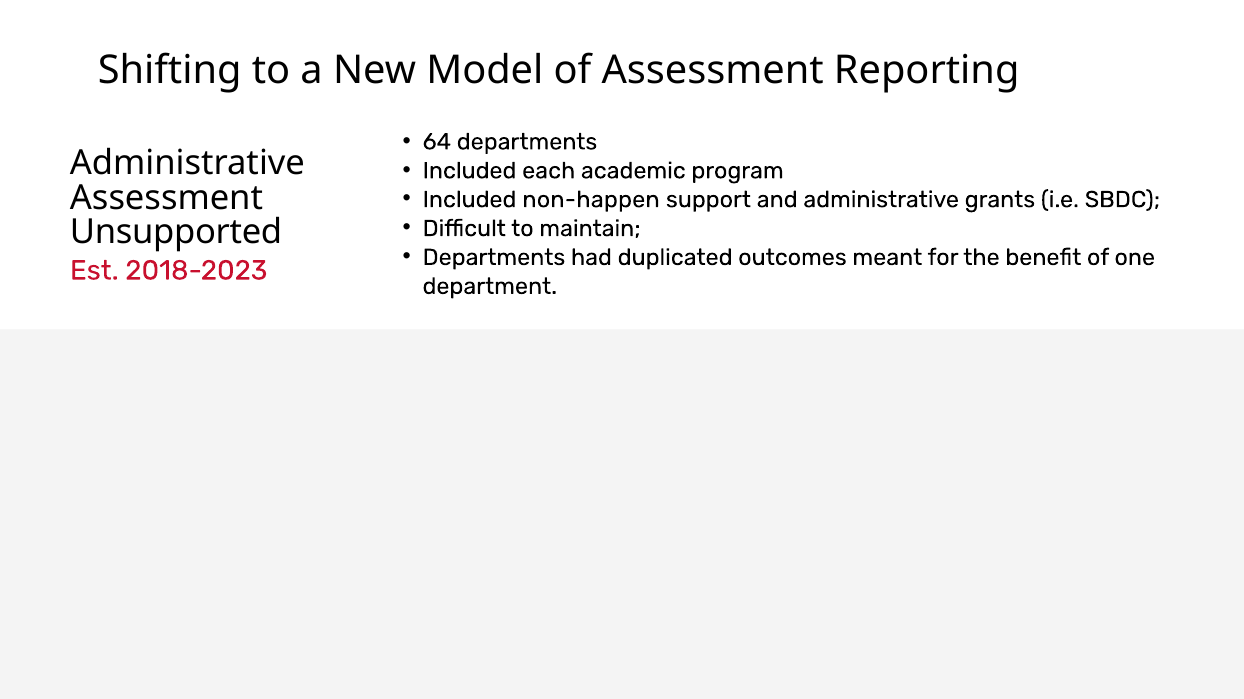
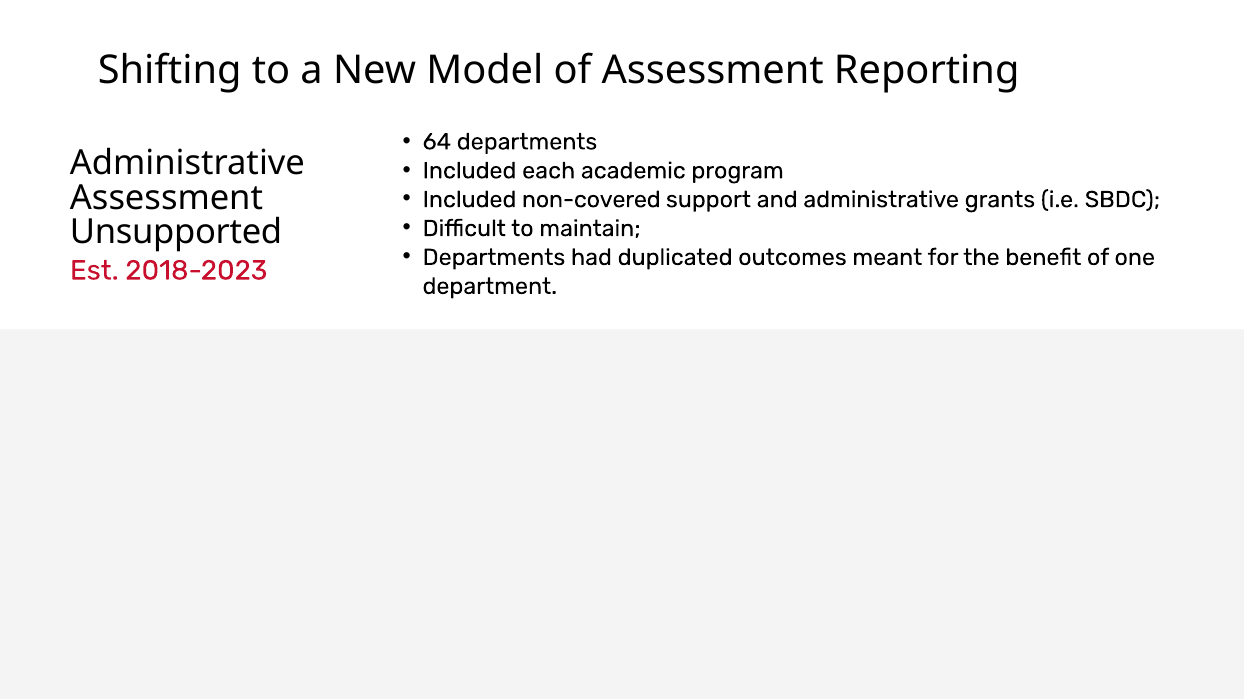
non-happen: non-happen -> non-covered (591, 200)
